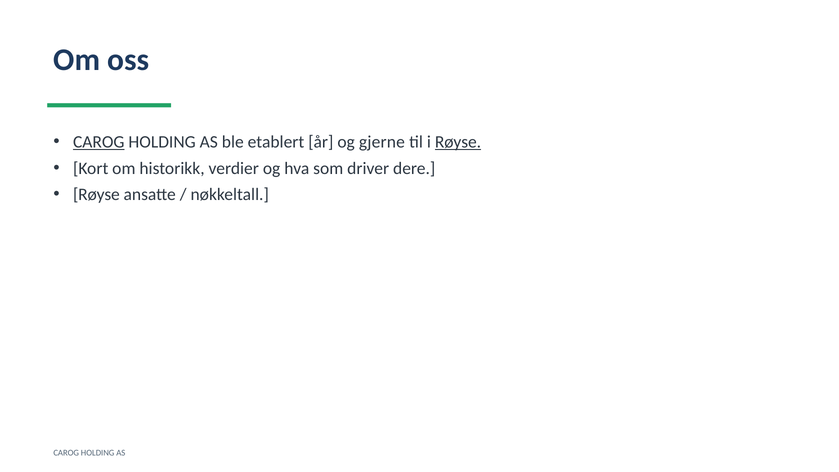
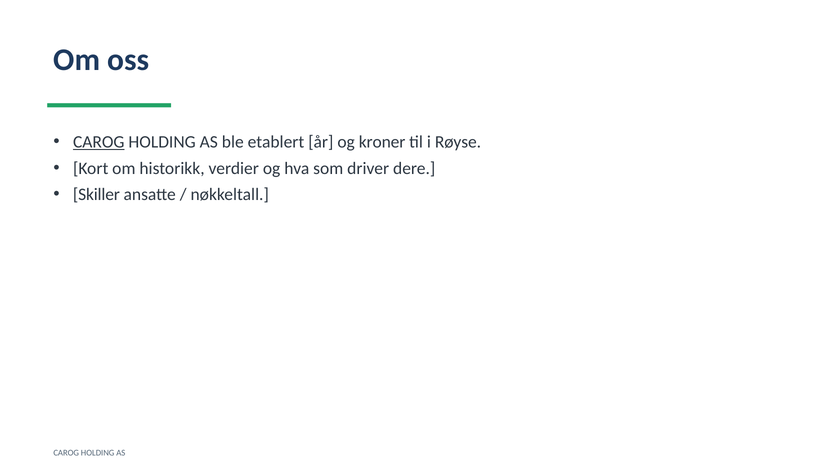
gjerne: gjerne -> kroner (382, 142)
Røyse underline: present -> none (458, 142)
Røyse: Røyse -> Skiller (96, 195)
